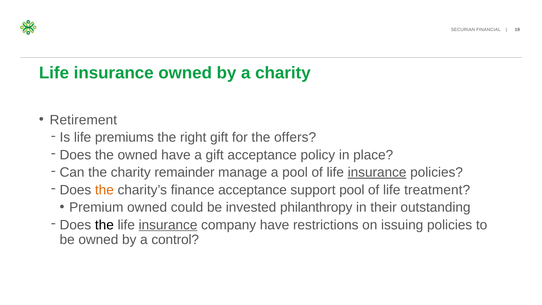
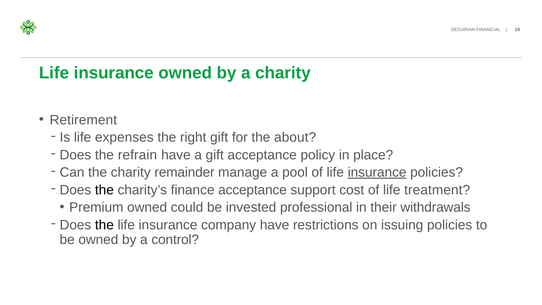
premiums: premiums -> expenses (124, 137)
offers: offers -> about (295, 137)
the owned: owned -> refrain (137, 155)
the colour: orange -> black (104, 190)
support pool: pool -> cost (352, 190)
philanthropy: philanthropy -> professional (316, 207)
outstanding: outstanding -> withdrawals (436, 207)
insurance underline: present -> none (168, 225)
